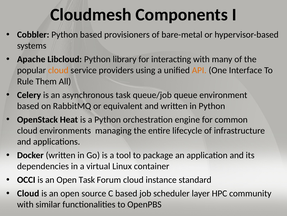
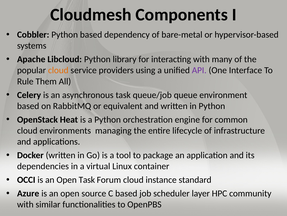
provisioners: provisioners -> dependency (127, 35)
API colour: orange -> purple (199, 70)
Cloud: Cloud -> Azure (28, 193)
